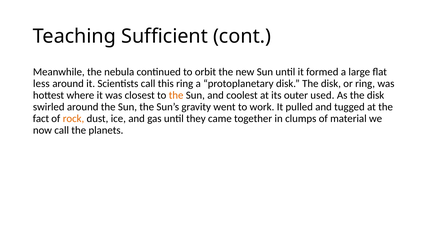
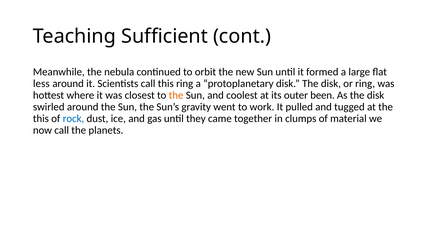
used: used -> been (323, 95)
fact: fact -> this (41, 119)
rock colour: orange -> blue (73, 119)
